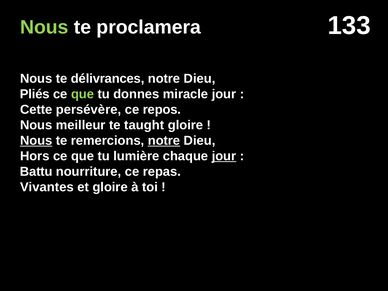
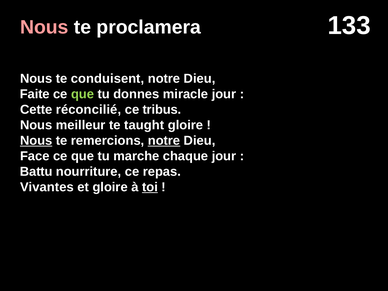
Nous colour: light green -> pink (44, 27)
délivrances: délivrances -> conduisent (108, 79)
Pliés: Pliés -> Faite (35, 94)
persévère: persévère -> réconcilié (89, 110)
repos: repos -> tribus (162, 110)
Hors: Hors -> Face (35, 156)
lumière: lumière -> marche (136, 156)
jour underline: present -> none (224, 156)
toi underline: none -> present (150, 187)
